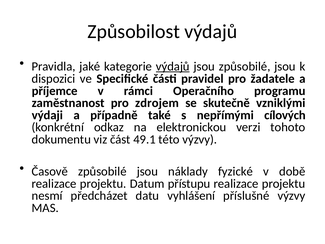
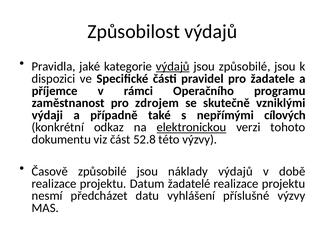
elektronickou underline: none -> present (192, 127)
49.1: 49.1 -> 52.8 (144, 139)
náklady fyzické: fyzické -> výdajů (235, 171)
přístupu: přístupu -> žadatelé (189, 183)
